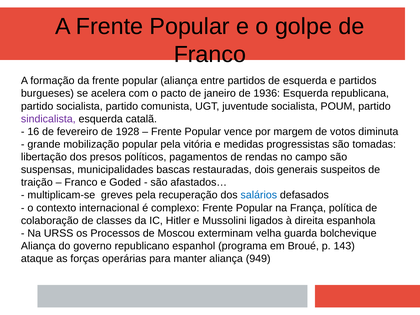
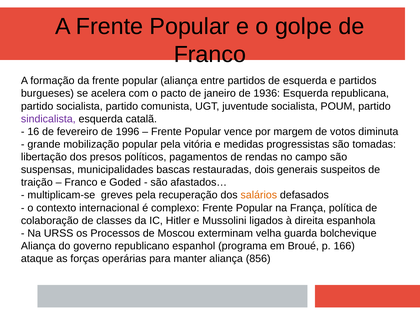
1928: 1928 -> 1996 (128, 132)
salários colour: blue -> orange (259, 195)
143: 143 -> 166 (344, 246)
949: 949 -> 856 (258, 259)
